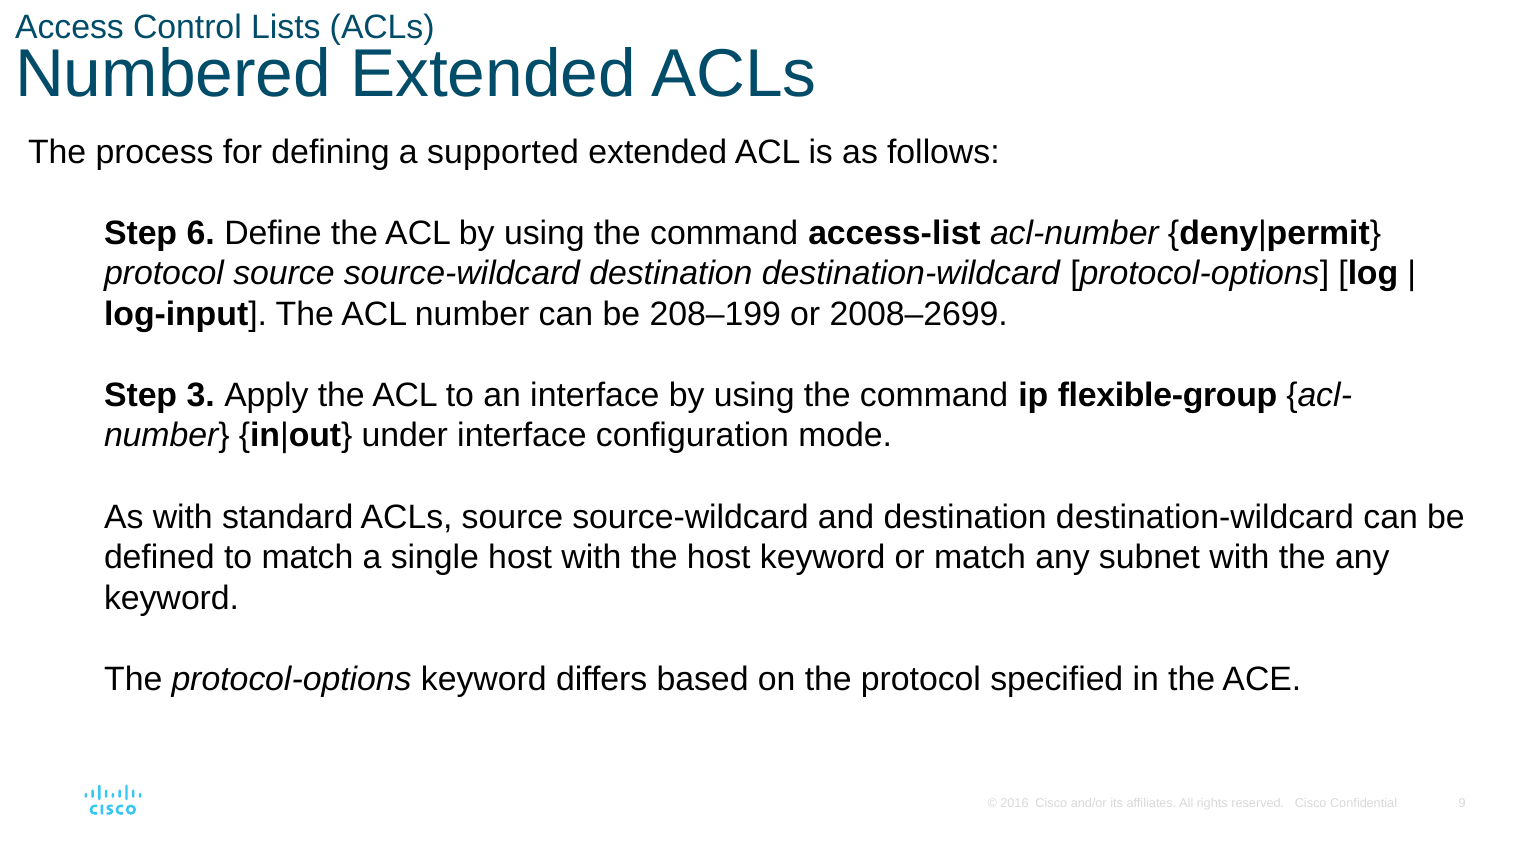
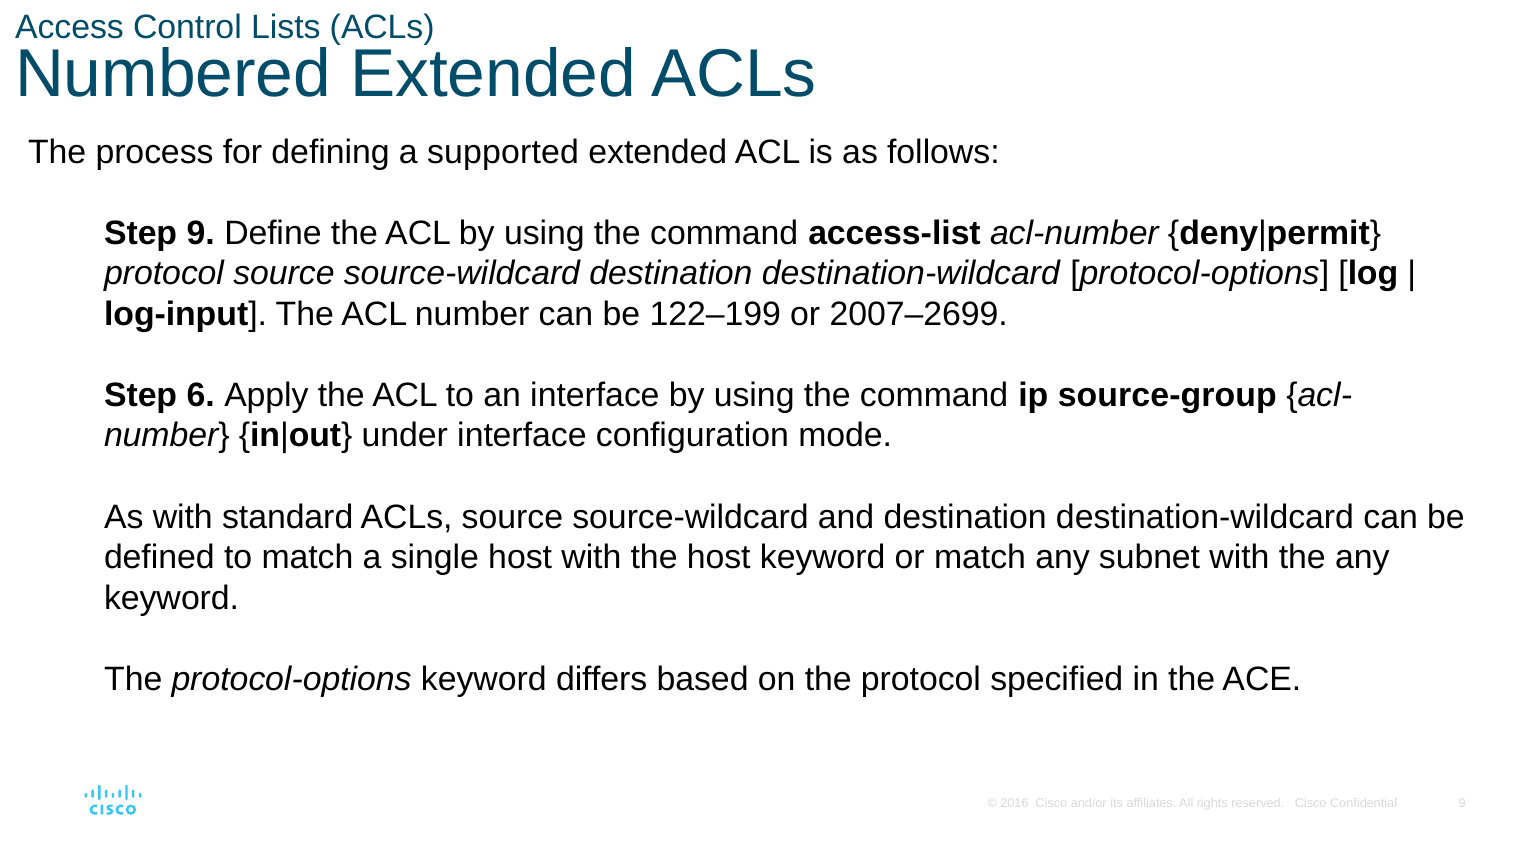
Step 6: 6 -> 9 (201, 233)
208–199: 208–199 -> 122–199 (715, 314)
2008–2699: 2008–2699 -> 2007–2699 (919, 314)
3: 3 -> 6 (201, 396)
flexible-group: flexible-group -> source-group (1167, 396)
